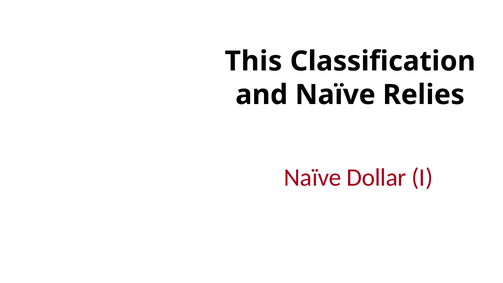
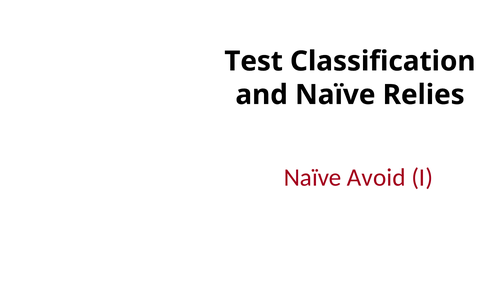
This: This -> Test (254, 61)
Dollar: Dollar -> Avoid (376, 178)
